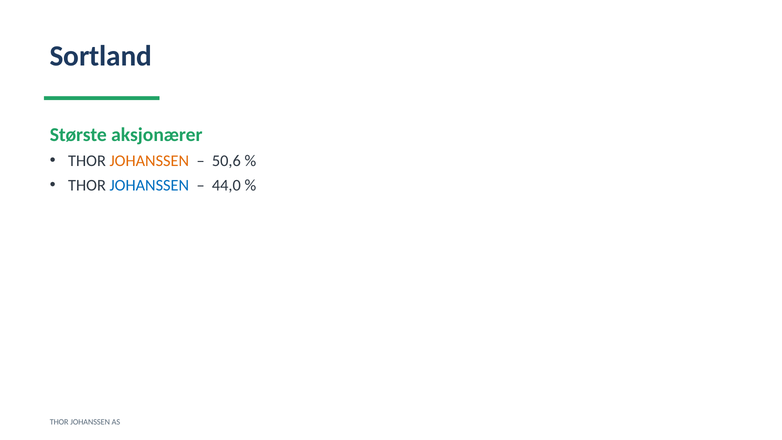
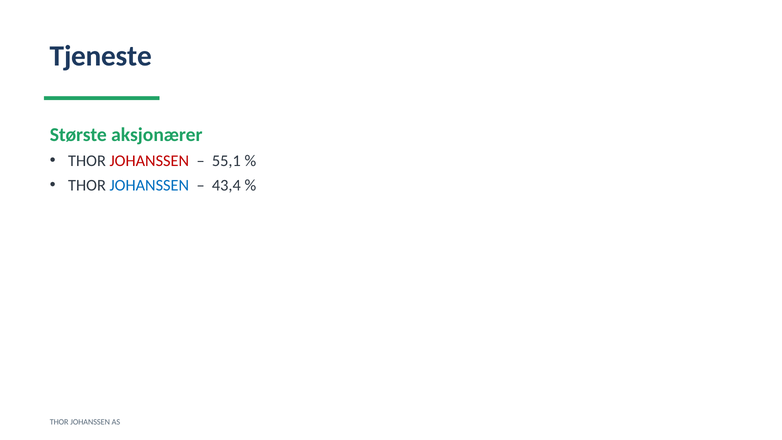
Sortland: Sortland -> Tjeneste (101, 56)
JOHANSSEN colour: orange -> red (149, 161)
50,6: 50,6 -> 55,1 (226, 161)
44,0: 44,0 -> 43,4 (226, 185)
